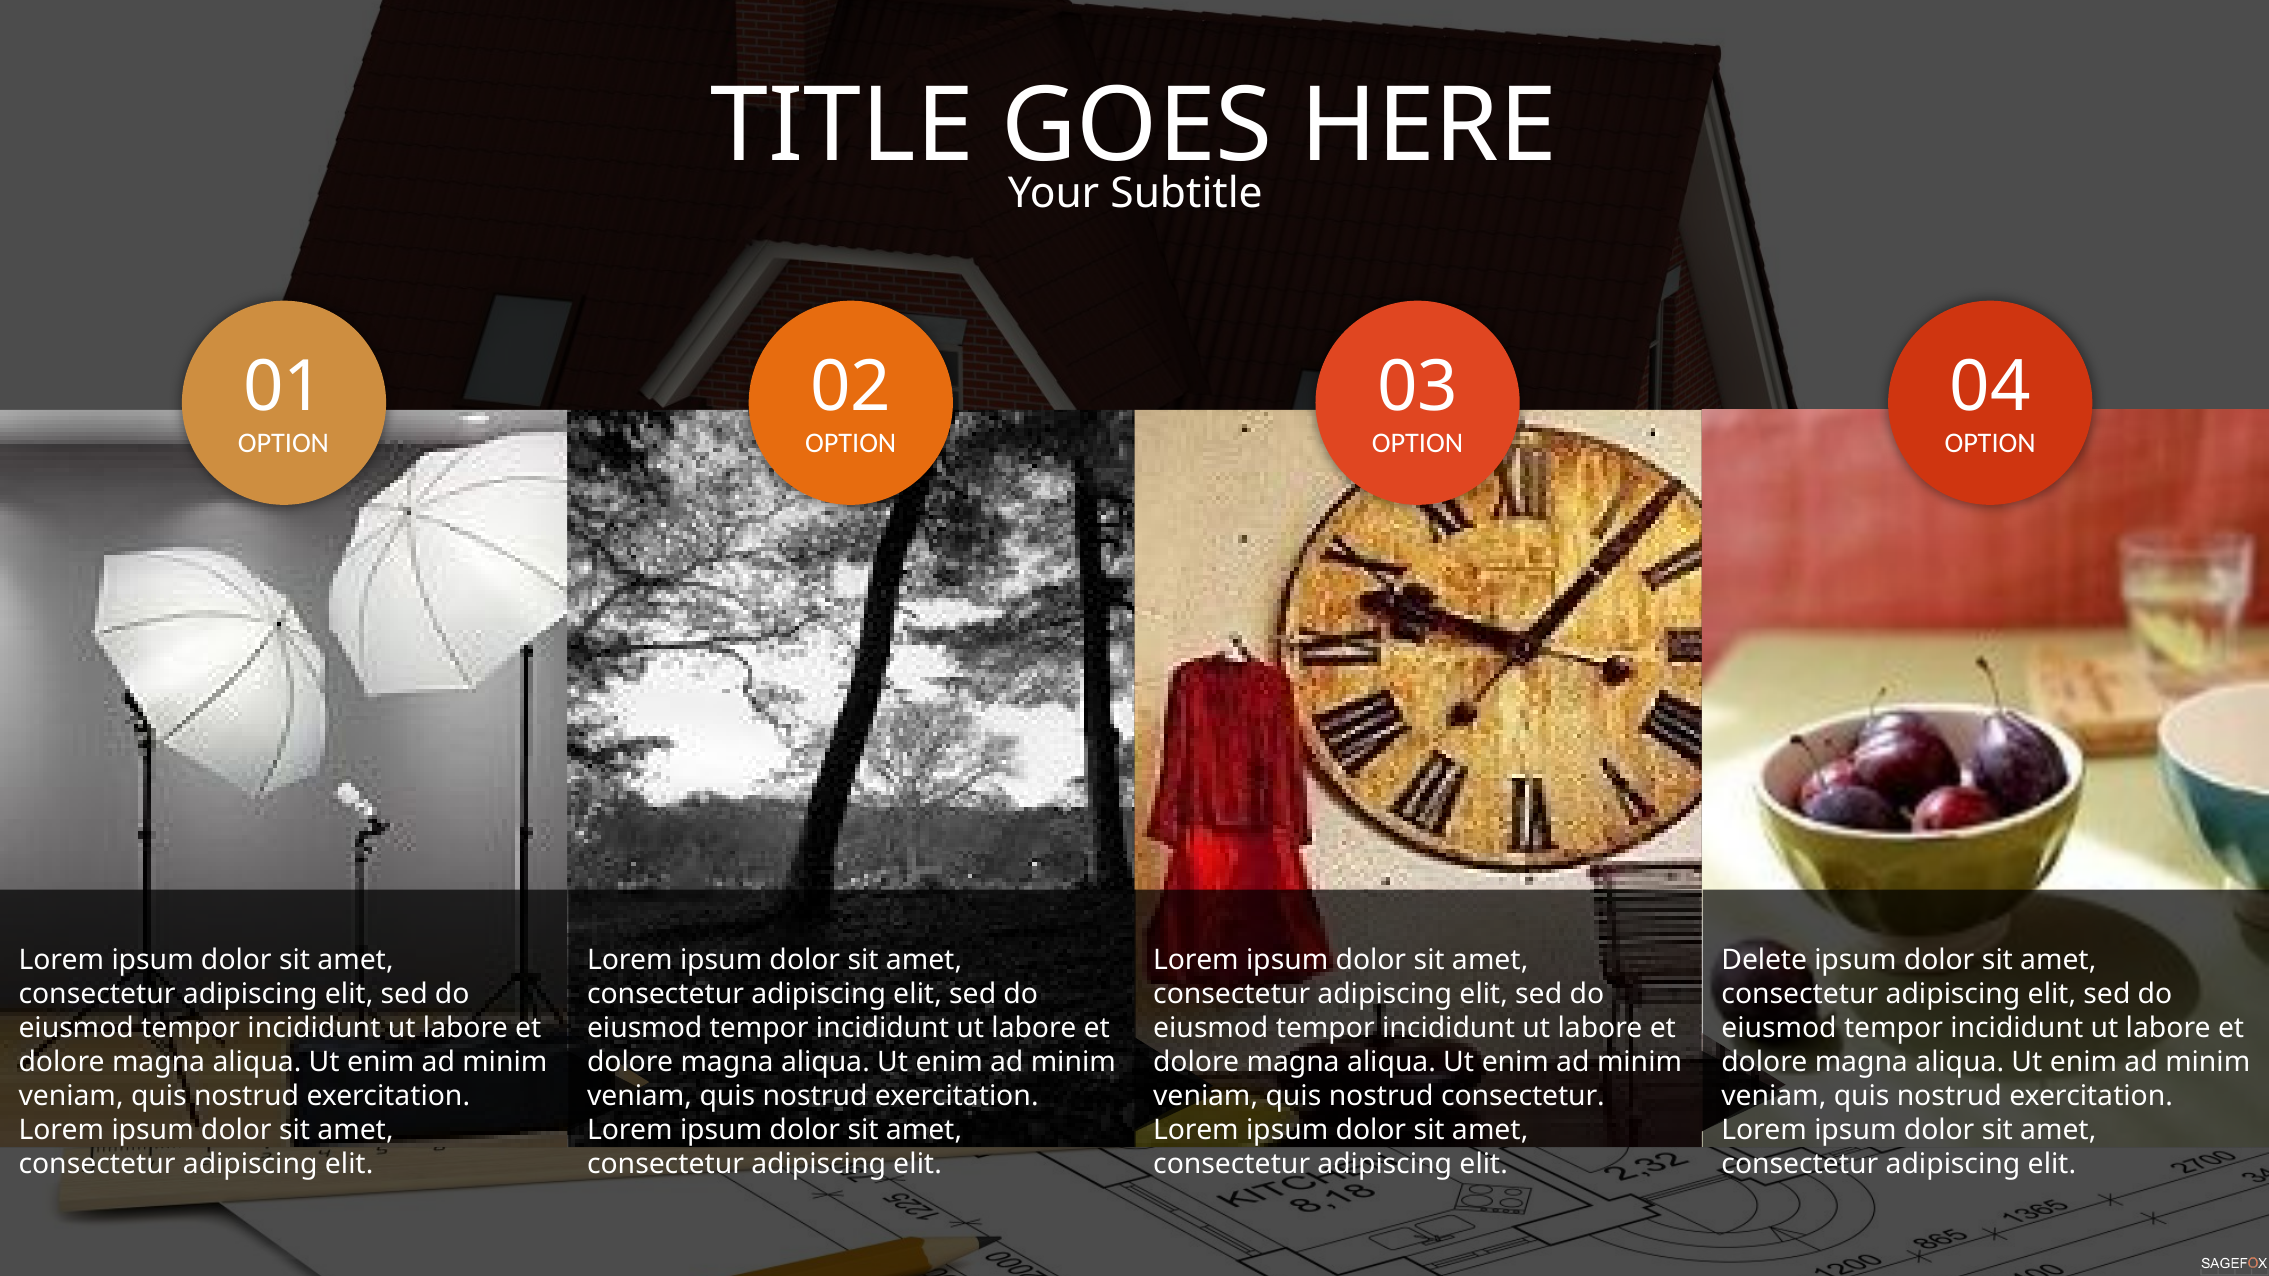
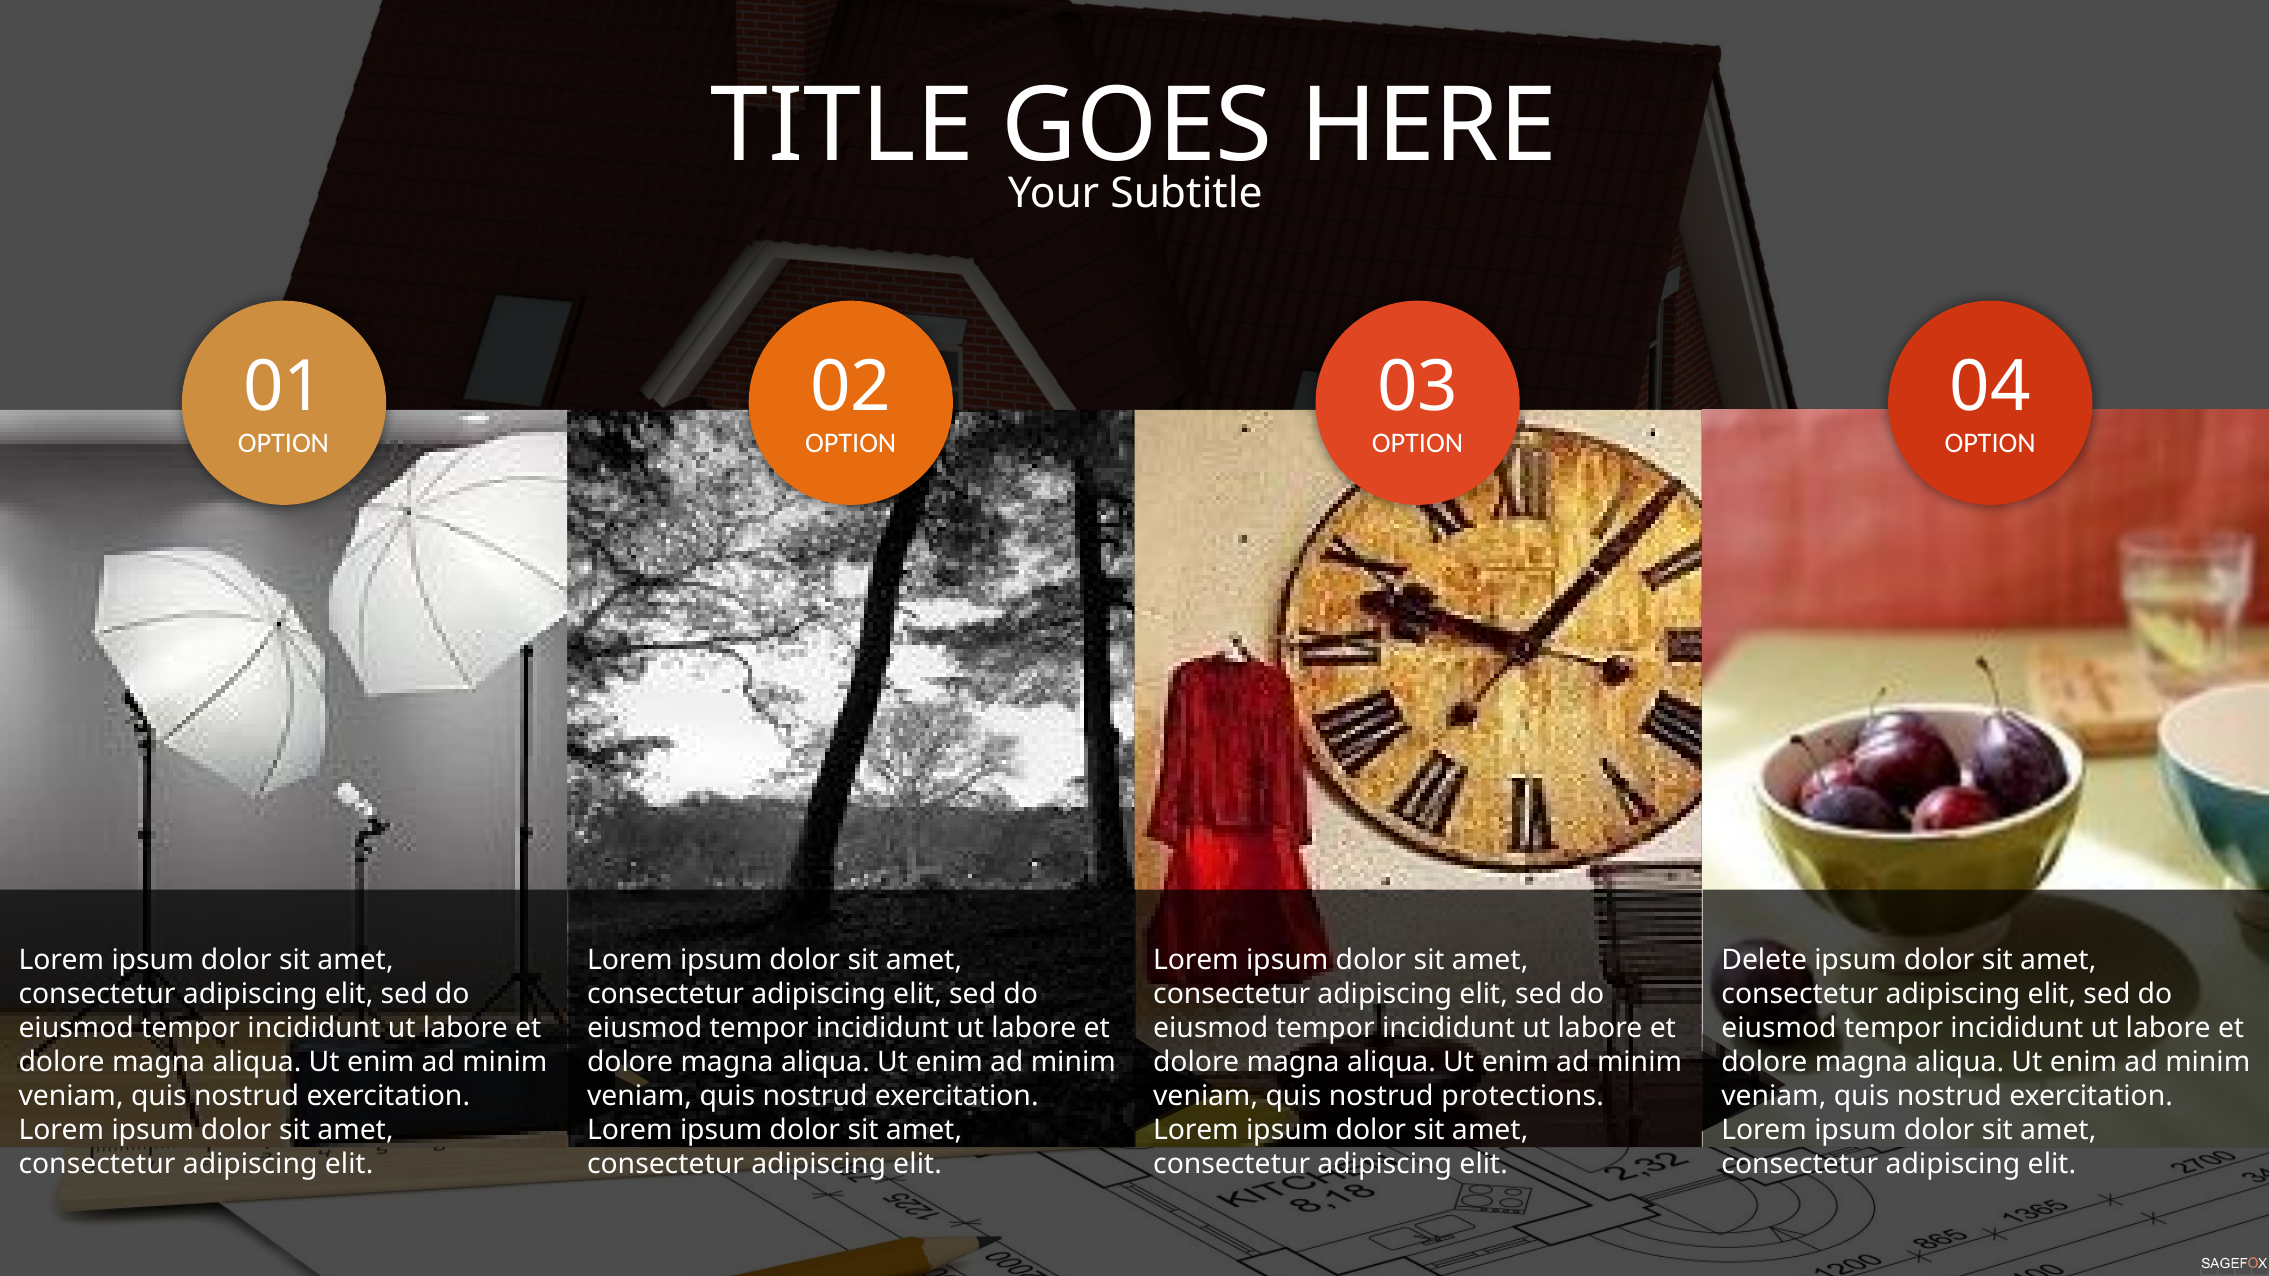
nostrud consectetur: consectetur -> protections (1523, 1096)
